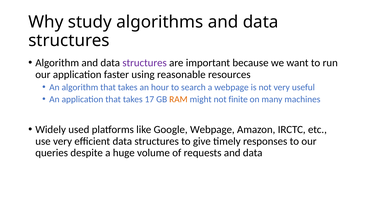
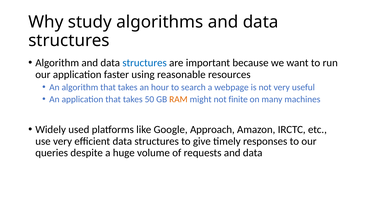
structures colour: purple -> blue (145, 63)
17: 17 -> 50 (149, 99)
Google Webpage: Webpage -> Approach (212, 130)
